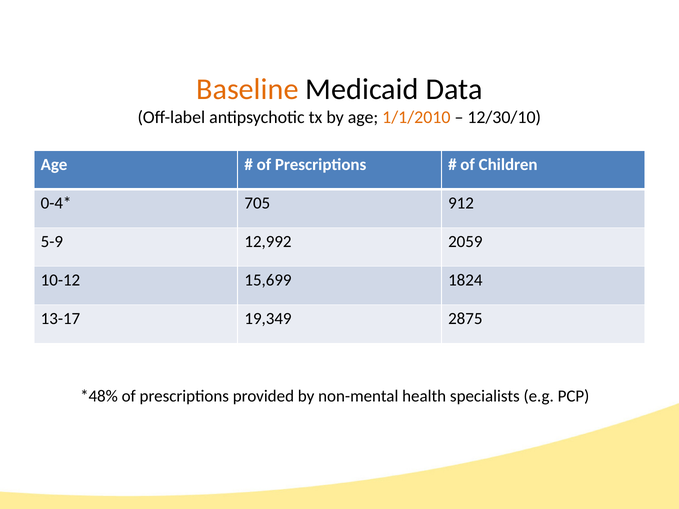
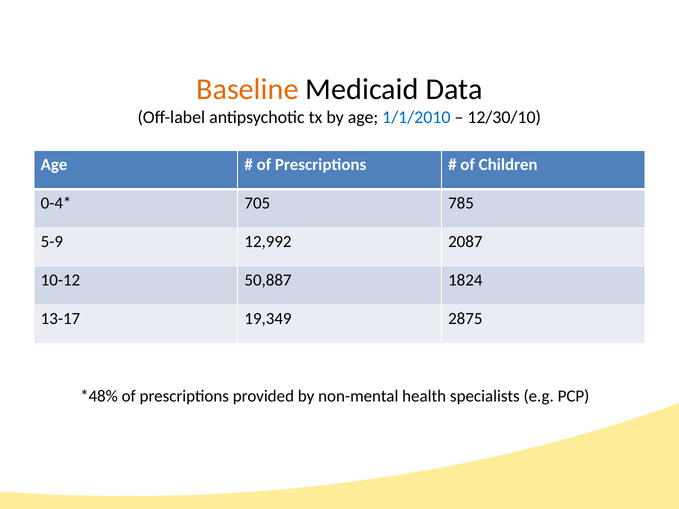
1/1/2010 colour: orange -> blue (416, 118)
912: 912 -> 785 (461, 203)
2059: 2059 -> 2087 (465, 242)
15,699: 15,699 -> 50,887 (268, 280)
